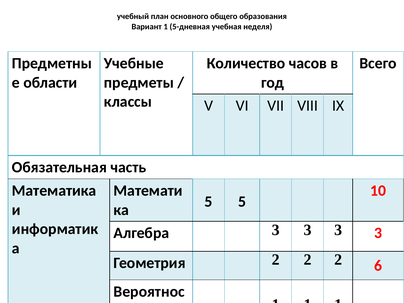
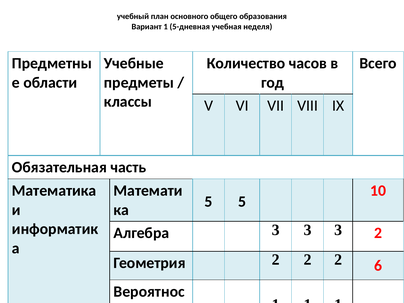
3 3 3 3: 3 -> 2 (378, 233)
